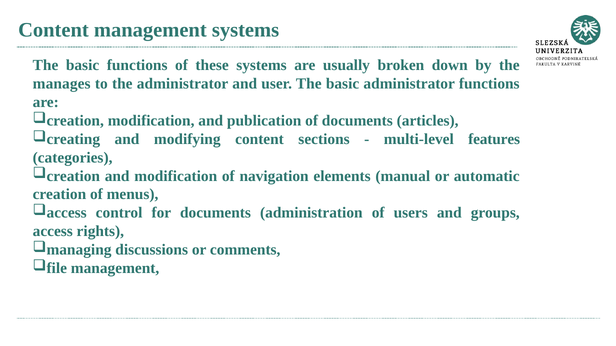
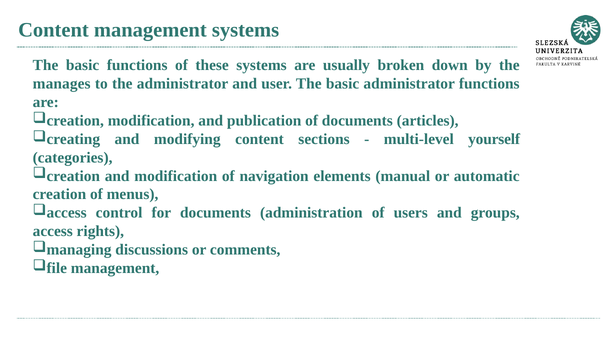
features: features -> yourself (494, 139)
